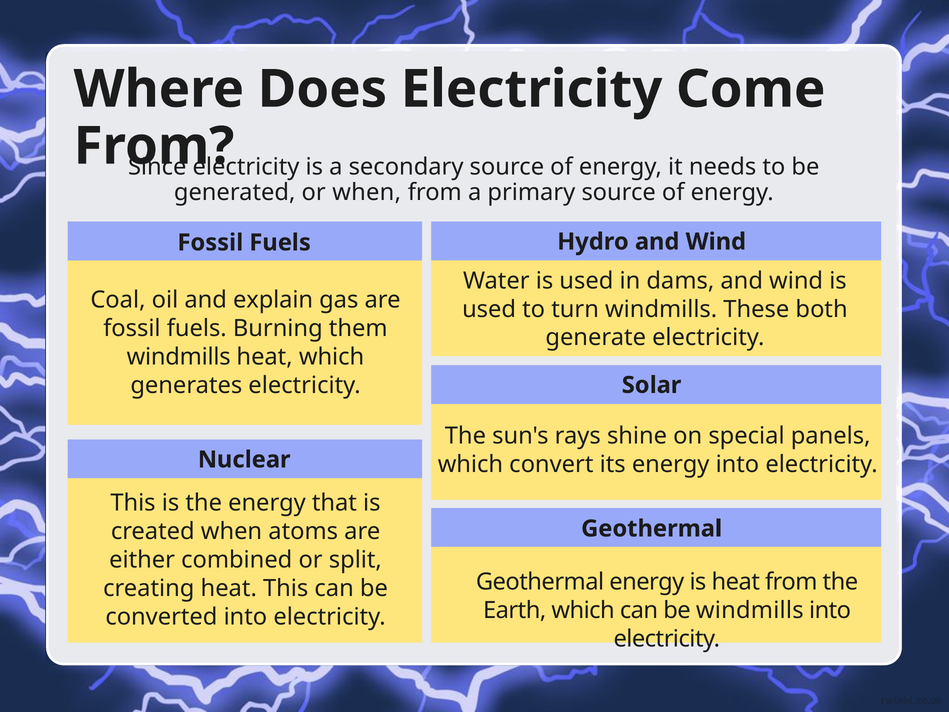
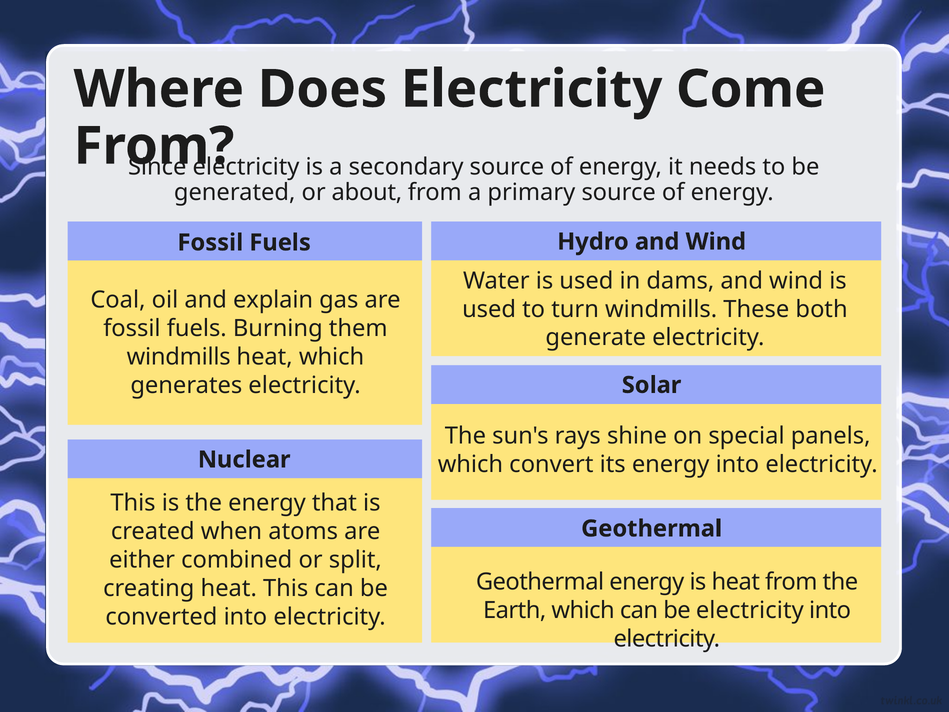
or when: when -> about (367, 192)
be windmills: windmills -> electricity (750, 610)
